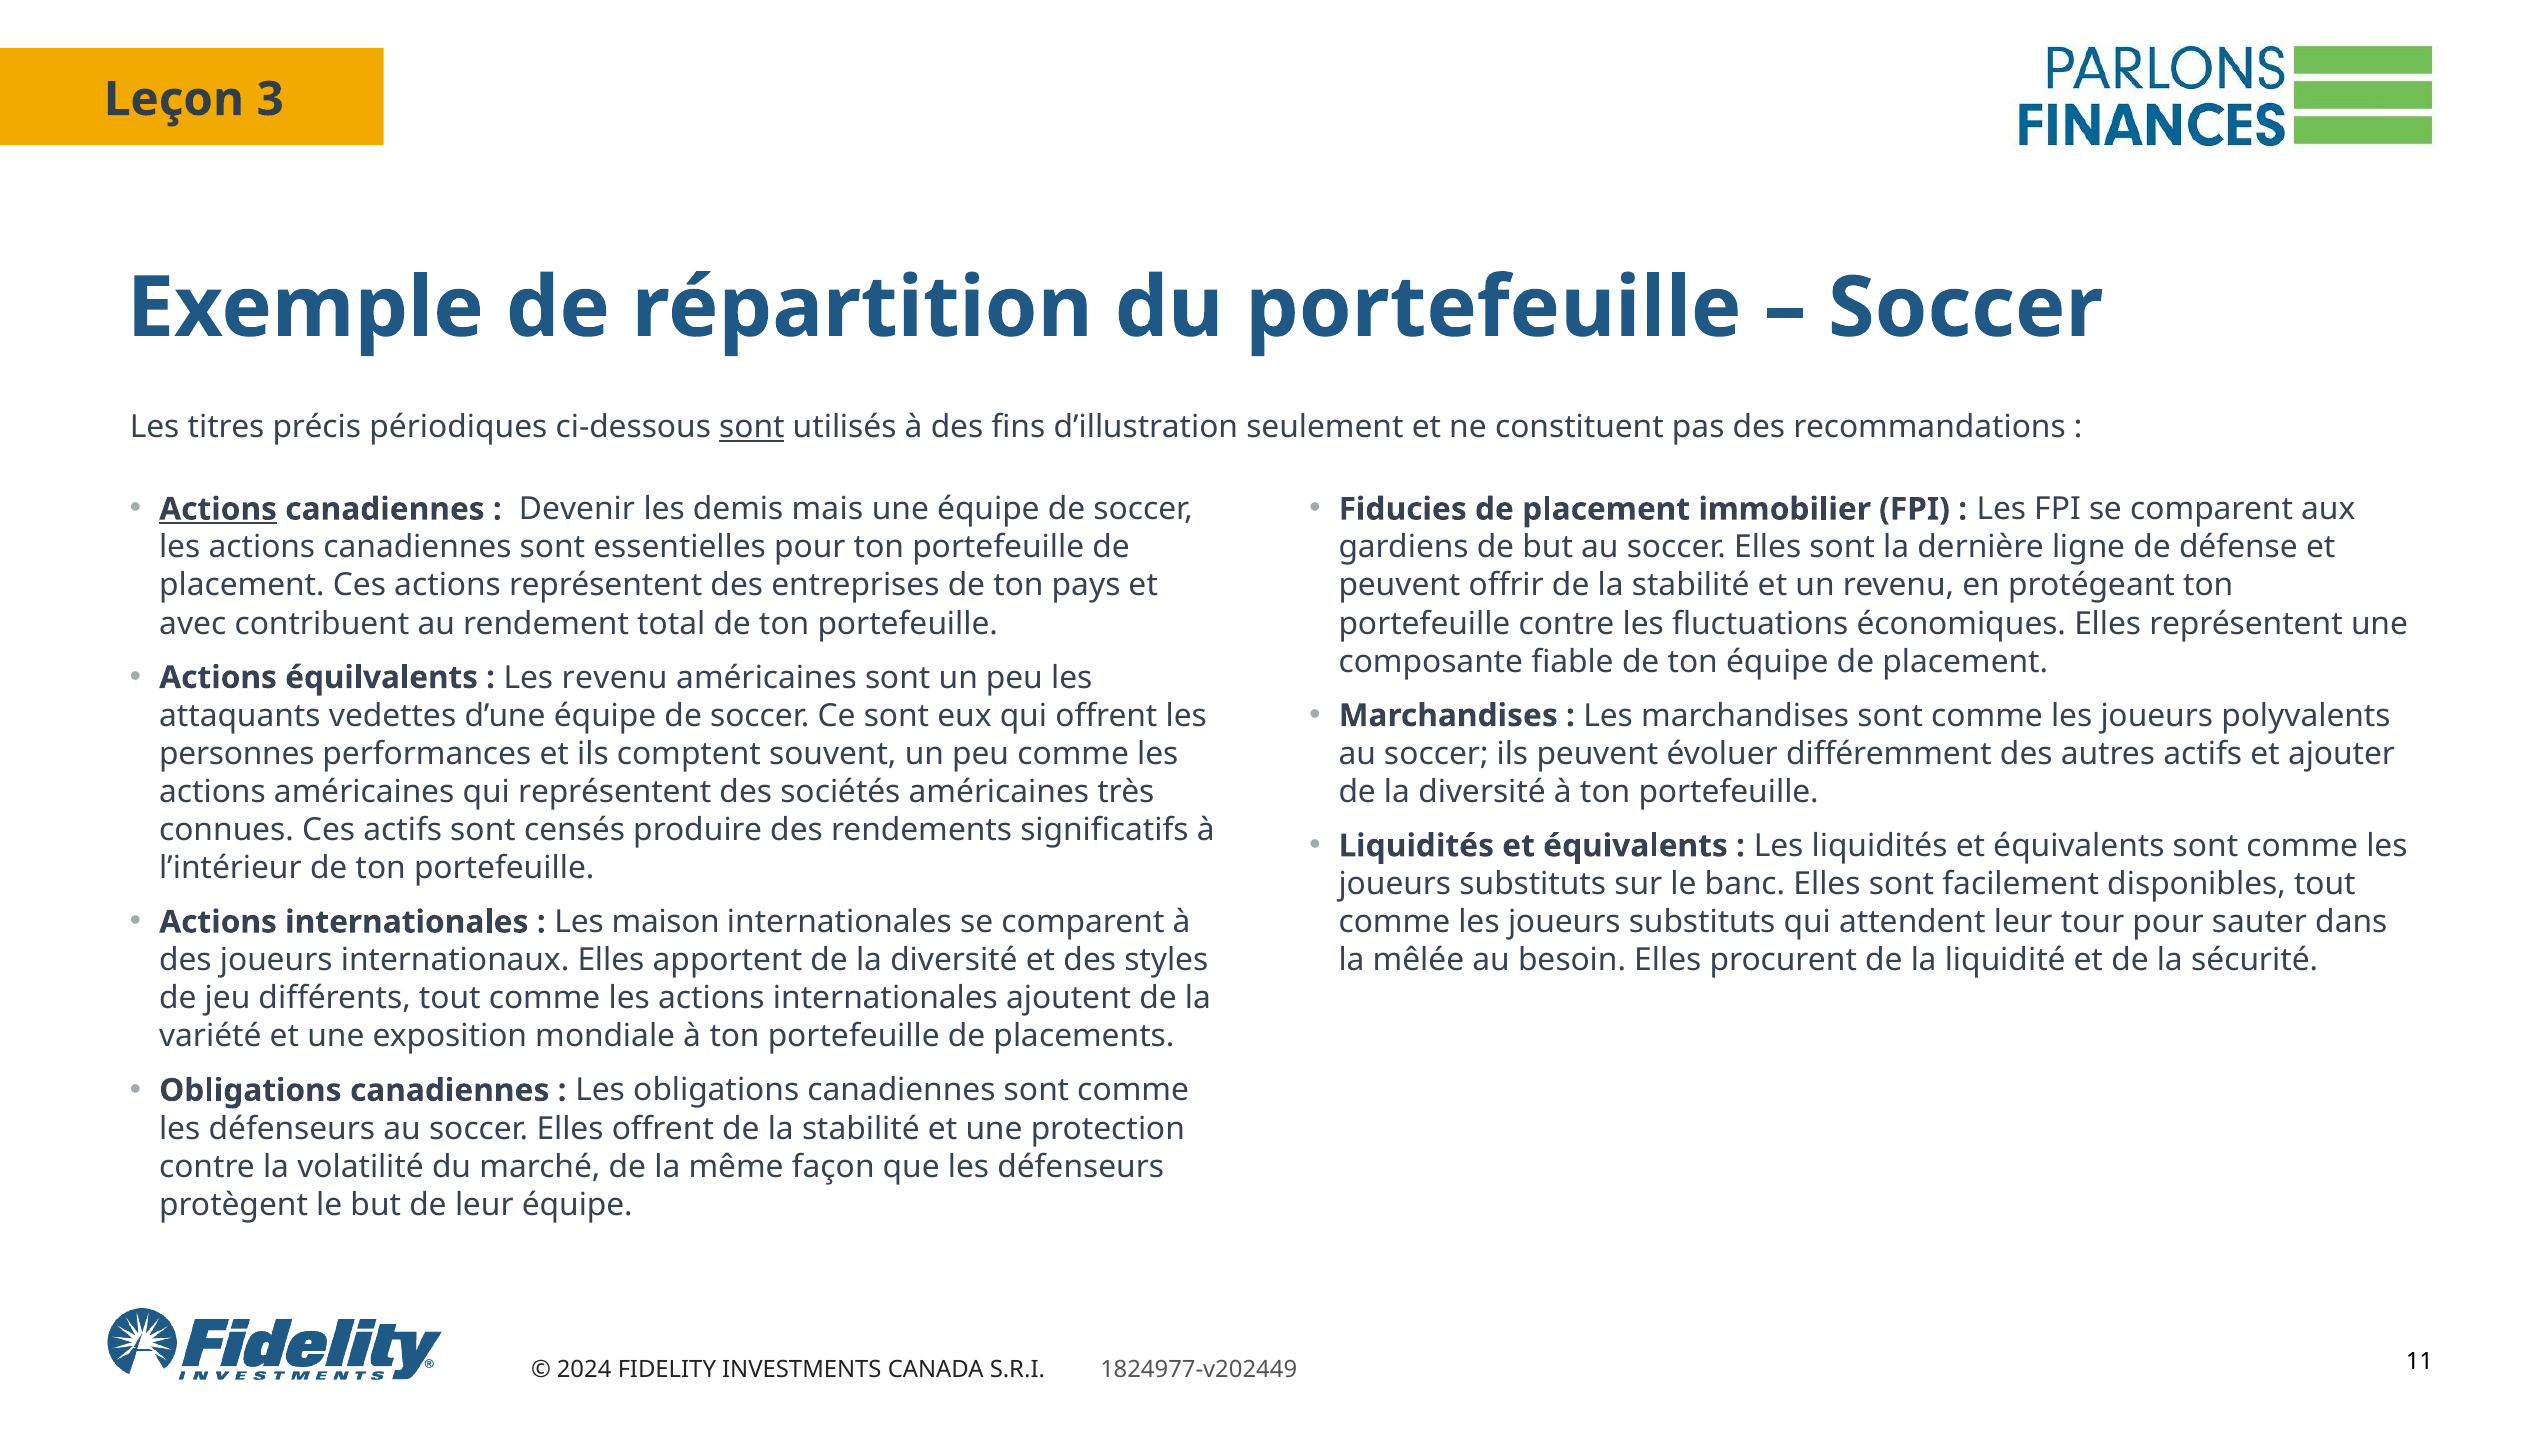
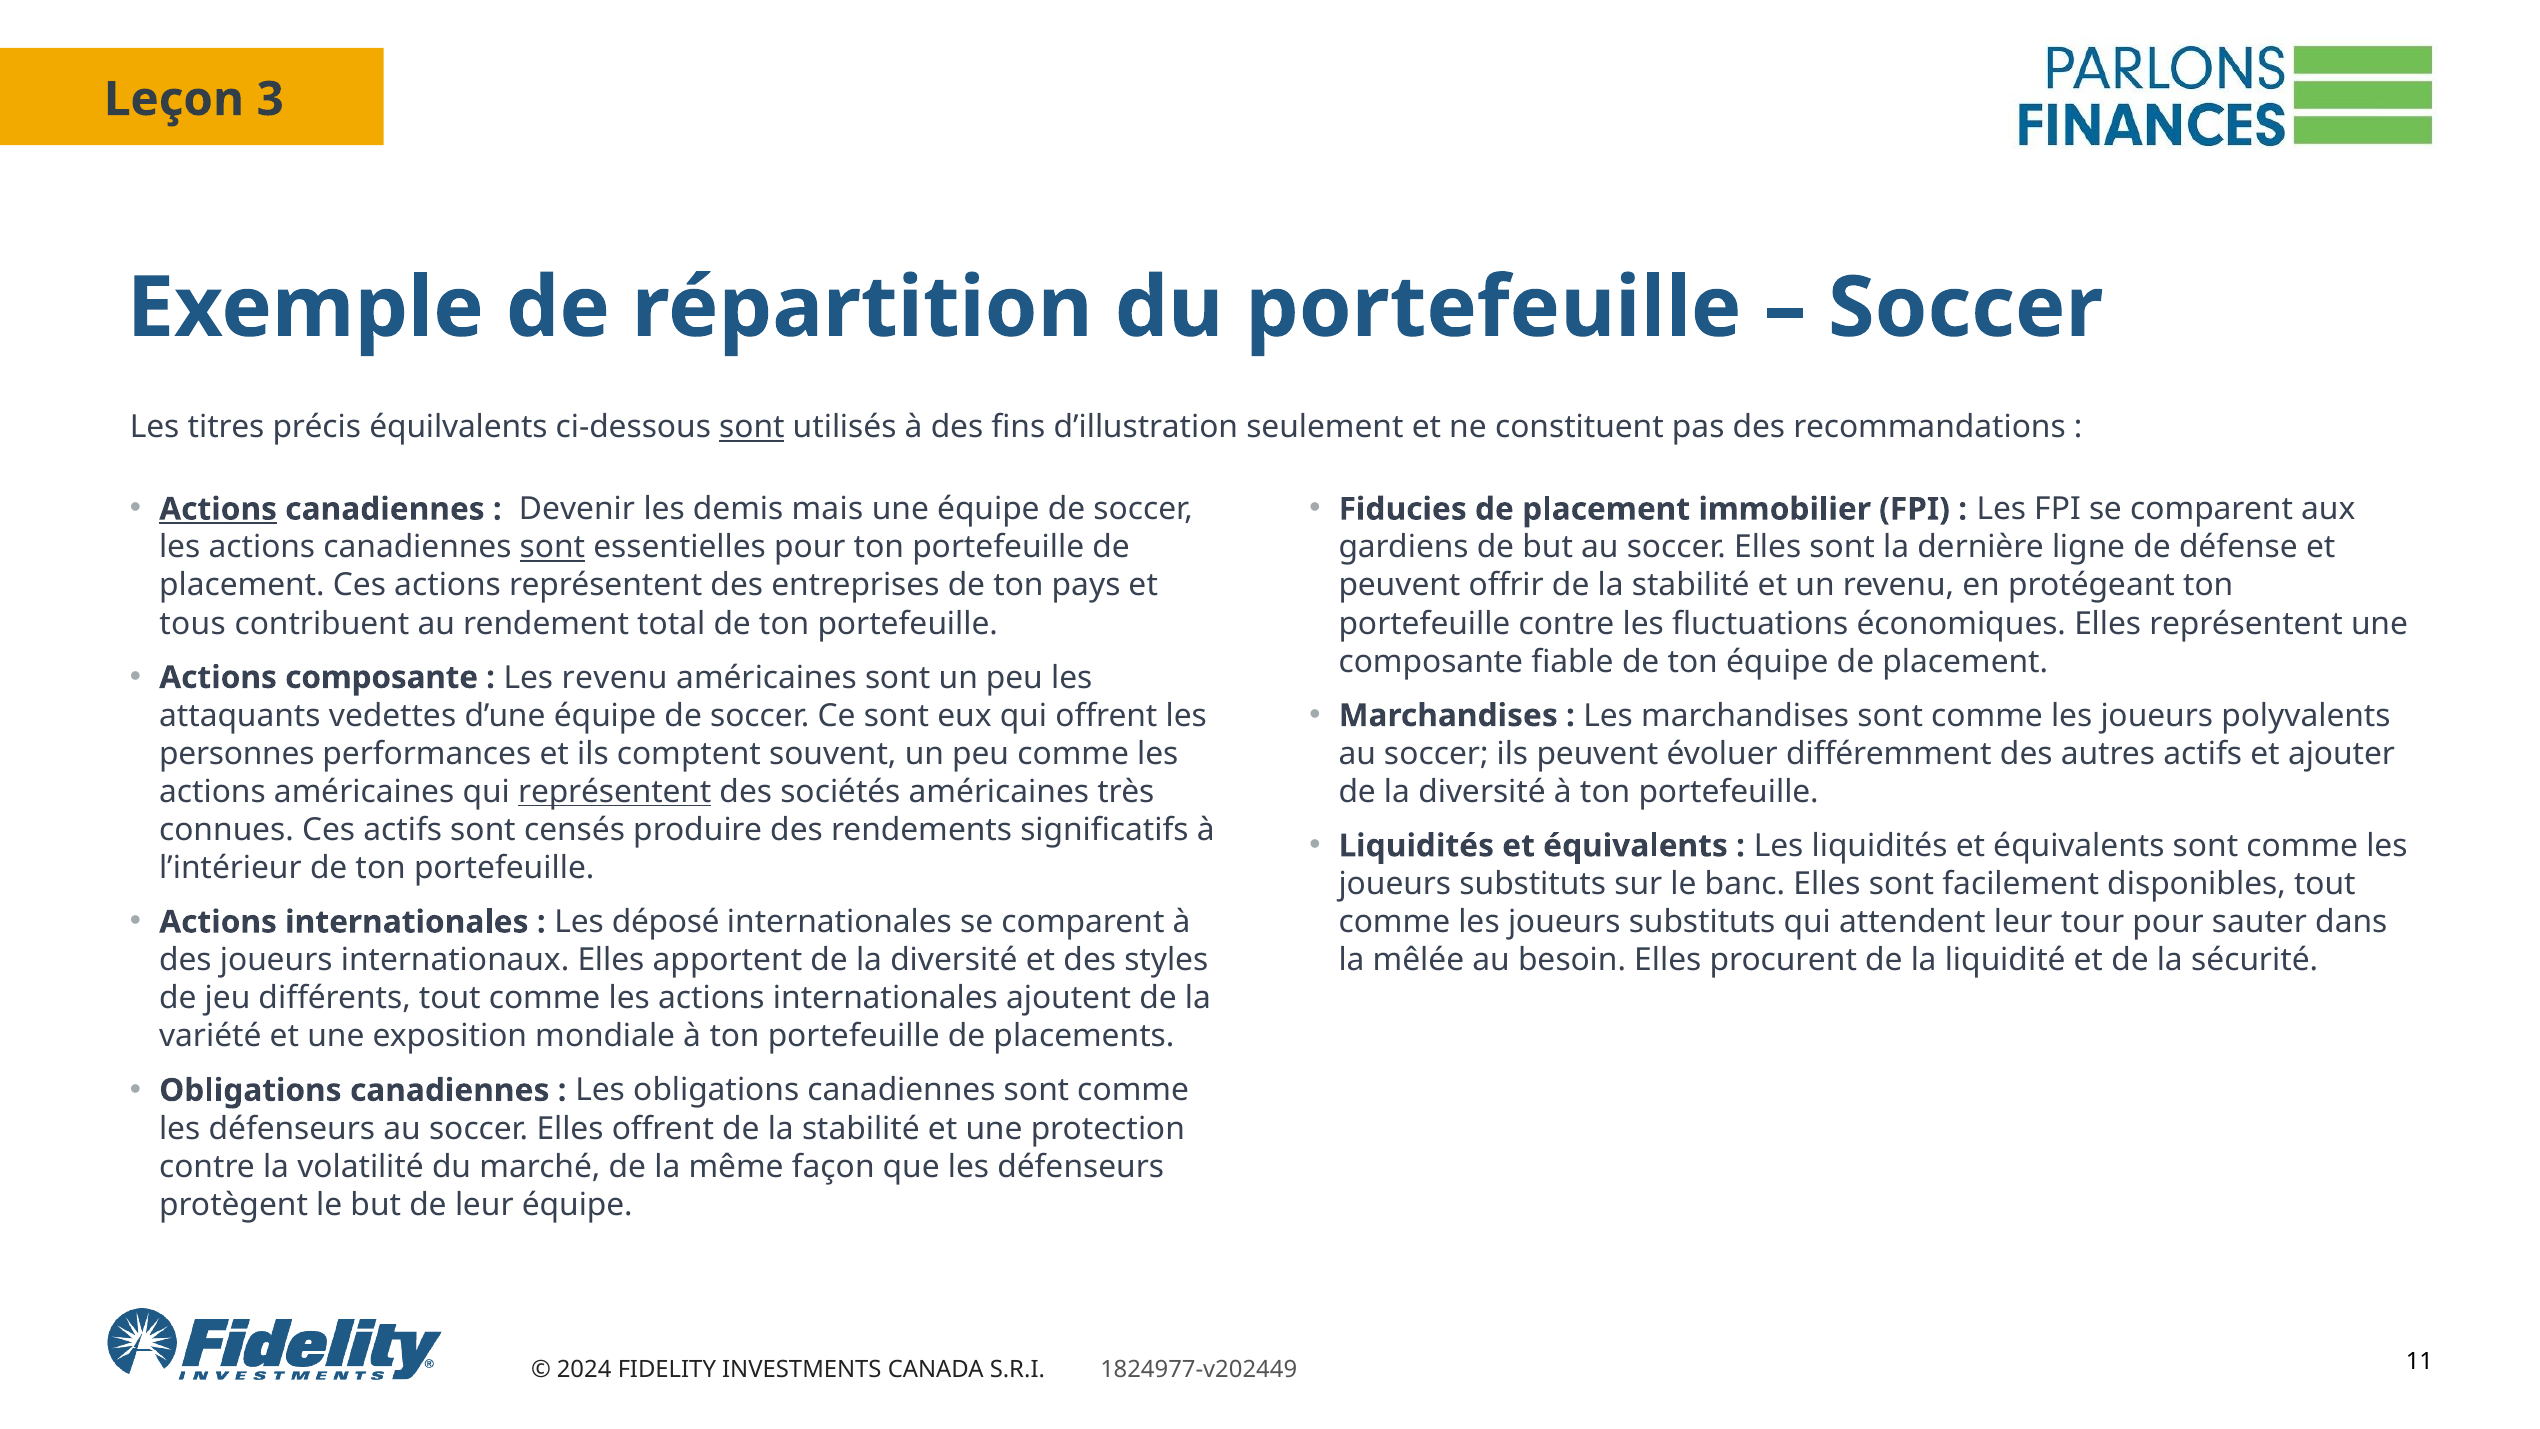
périodiques: périodiques -> équilvalents (458, 427)
sont underline: none -> present (552, 547)
avec: avec -> tous (193, 623)
Actions équilvalents: équilvalents -> composante (382, 677)
représentent underline: none -> present (615, 792)
maison: maison -> déposé (666, 922)
